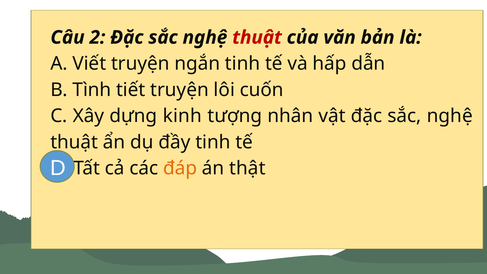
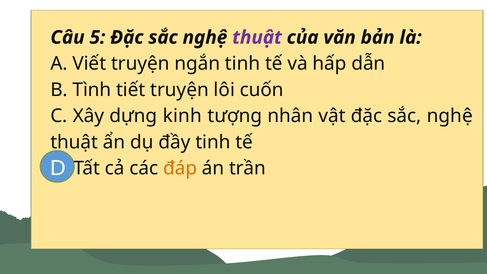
2: 2 -> 5 (97, 37)
thuật colour: red -> purple (257, 37)
thật: thật -> trần (247, 168)
